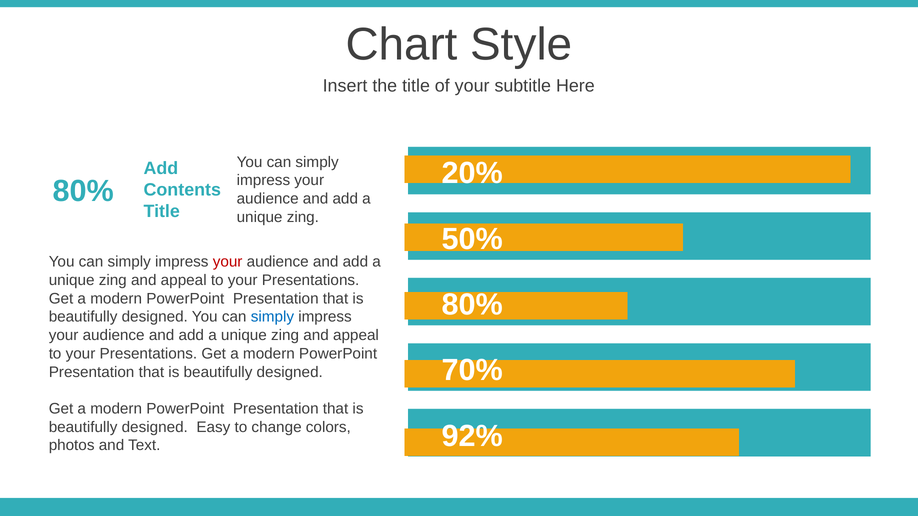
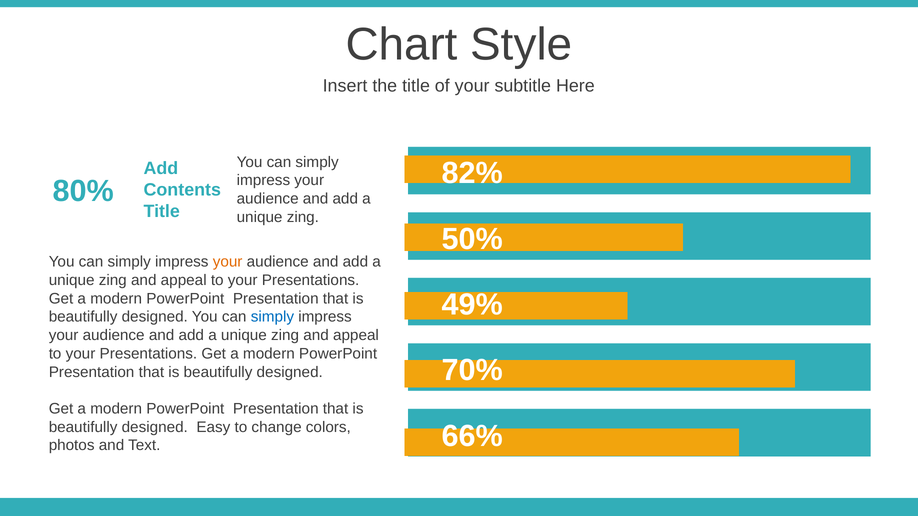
20%: 20% -> 82% (472, 173)
your colour: red -> orange (228, 262)
80%: 80% -> 49% (472, 305)
92%: 92% -> 66% (472, 436)
